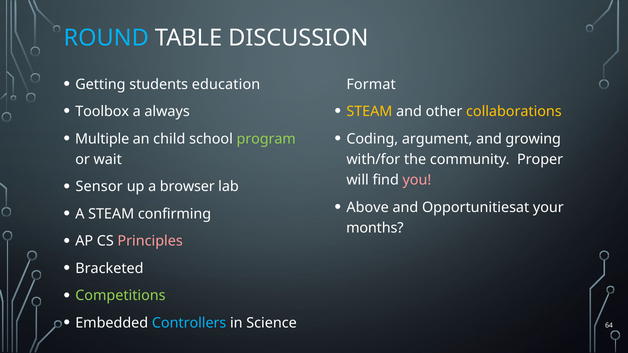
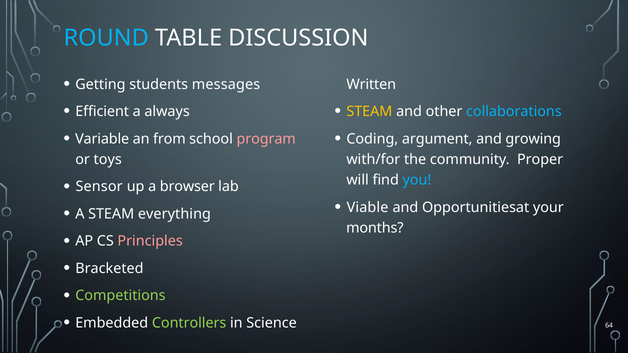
education: education -> messages (226, 84)
Format: Format -> Written (371, 84)
Toolbox: Toolbox -> Efficient (102, 112)
collaborations colour: yellow -> light blue (514, 112)
Multiple: Multiple -> Variable (102, 139)
child: child -> from (169, 139)
program colour: light green -> pink (266, 139)
wait: wait -> toys (108, 160)
you colour: pink -> light blue (417, 180)
Above: Above -> Viable (368, 208)
confirming: confirming -> everything (174, 214)
Controllers colour: light blue -> light green (189, 323)
